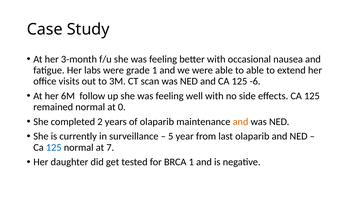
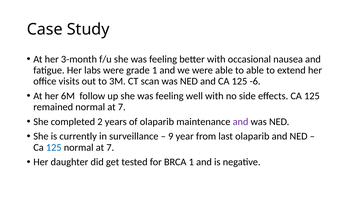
remained normal at 0: 0 -> 7 (122, 107)
and colour: orange -> purple (241, 122)
5: 5 -> 9 (171, 137)
